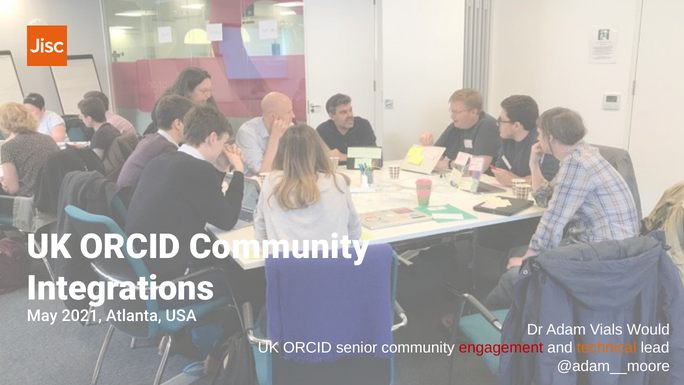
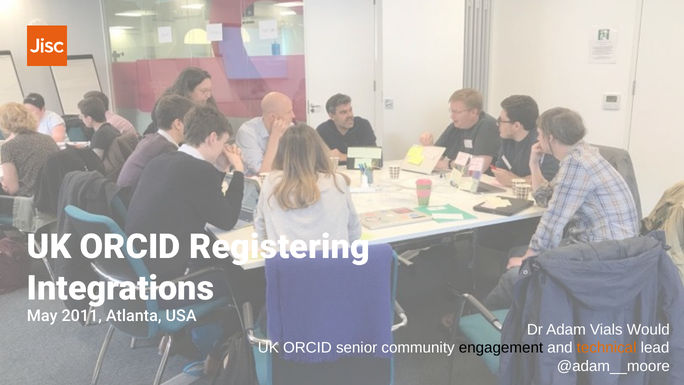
ORCID Community: Community -> Registering (280, 247)
2021: 2021 -> 2011 (82, 316)
engagement colour: red -> black (501, 348)
